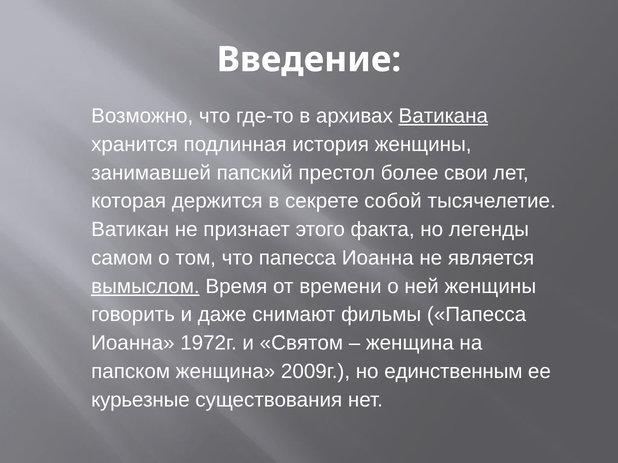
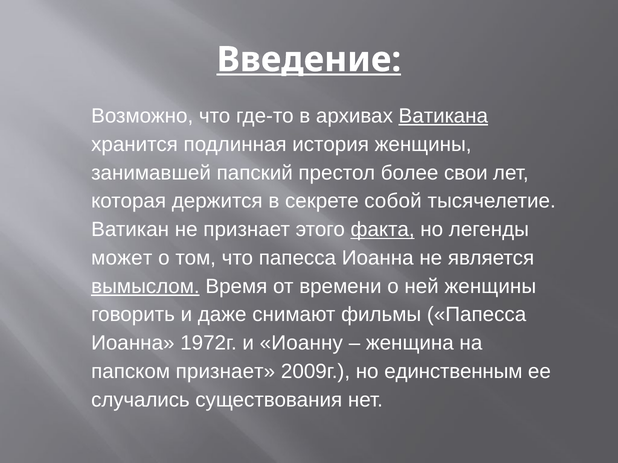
Введение underline: none -> present (309, 60)
факта underline: none -> present (383, 230)
самом: самом -> может (122, 258)
Святом: Святом -> Иоанну (301, 343)
папском женщина: женщина -> признает (225, 372)
курьезные: курьезные -> случались (140, 400)
